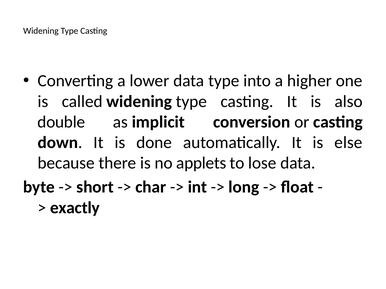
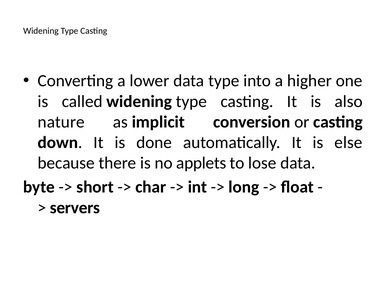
double: double -> nature (61, 122)
exactly: exactly -> servers (75, 208)
